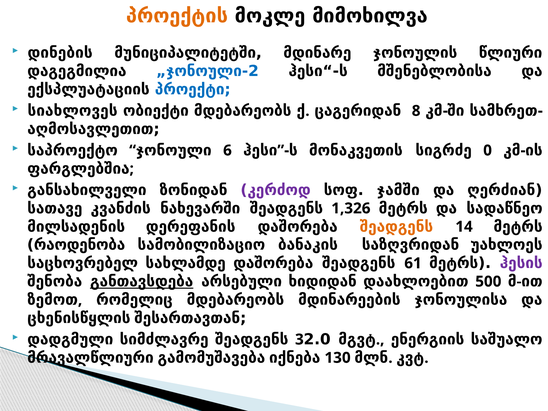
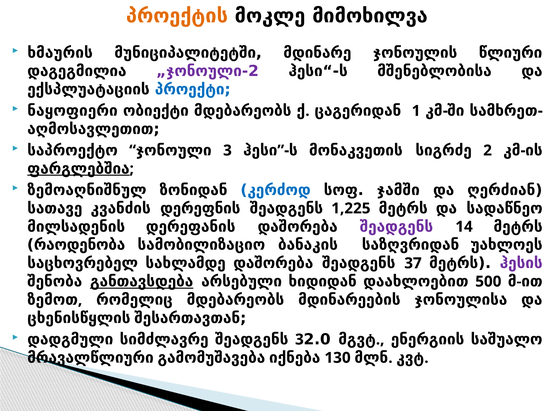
დინების: დინების -> ხმაურის (60, 53)
„ჯონოული-2 colour: blue -> purple (207, 71)
სიახლოვეს: სიახლოვეს -> ნაყოფიერი (73, 111)
8: 8 -> 1 (416, 111)
0: 0 -> 2 (488, 150)
6: 6 -> 3 (227, 150)
ფარგლებშია underline: none -> present (78, 169)
განსახილველი: განსახილველი -> ზემოაღნიშნულ (87, 190)
კერძოდ colour: purple -> blue (276, 190)
ნახევარში: ნახევარში -> დერეფნის (200, 208)
1,326: 1,326 -> 1,225 (351, 208)
შეადგენს colour: orange -> purple (396, 227)
61: 61 -> 37 (413, 263)
